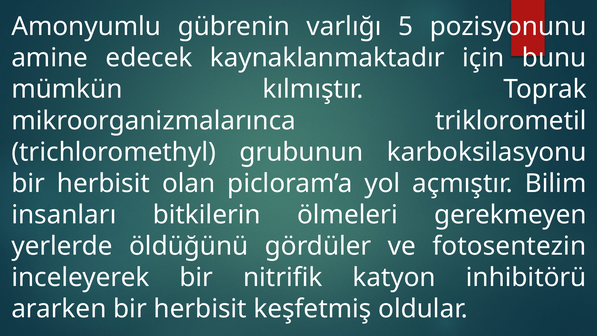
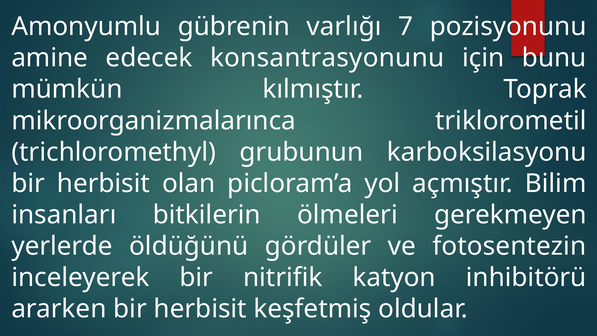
5: 5 -> 7 (406, 27)
kaynaklanmaktadır: kaynaklanmaktadır -> konsantrasyonunu (327, 58)
